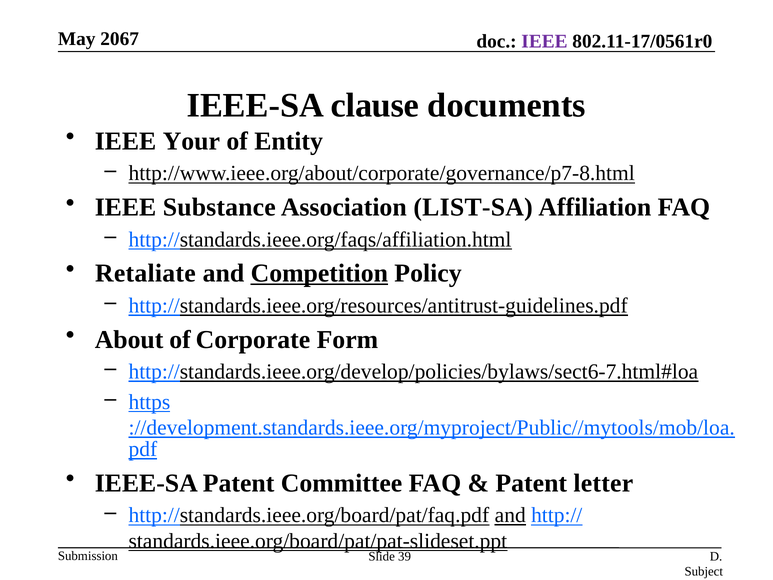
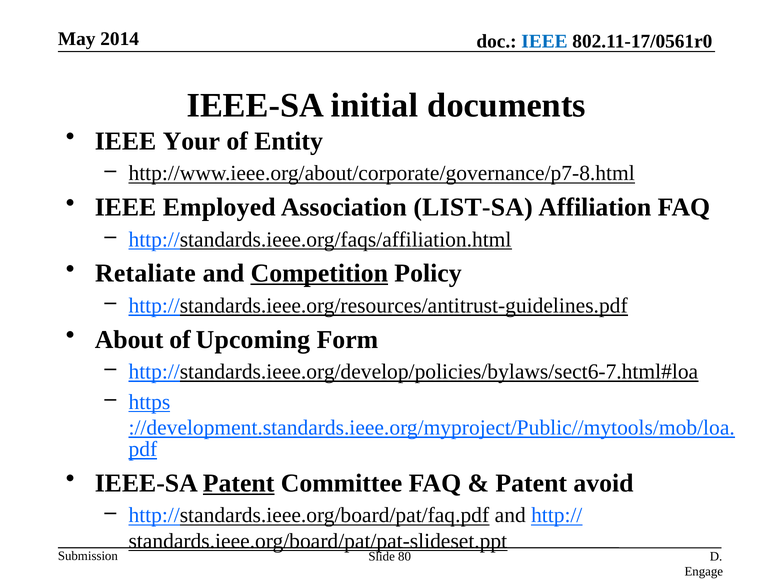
2067: 2067 -> 2014 (120, 39)
IEEE colour: purple -> blue (544, 41)
clause: clause -> initial (375, 105)
Substance: Substance -> Employed (219, 207)
Corporate: Corporate -> Upcoming (253, 339)
Patent underline: none -> present (239, 483)
letter: letter -> avoid (603, 483)
and underline: present -> none (510, 515)
39: 39 -> 80 (405, 556)
Subject: Subject -> Engage (704, 571)
